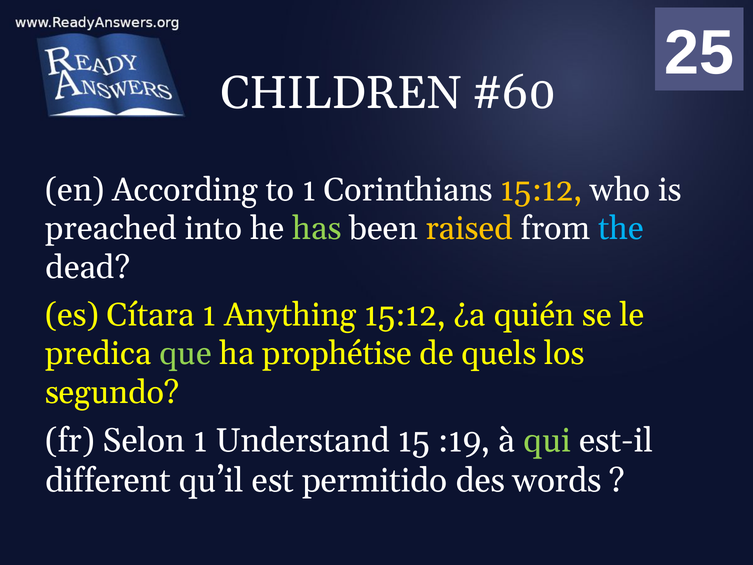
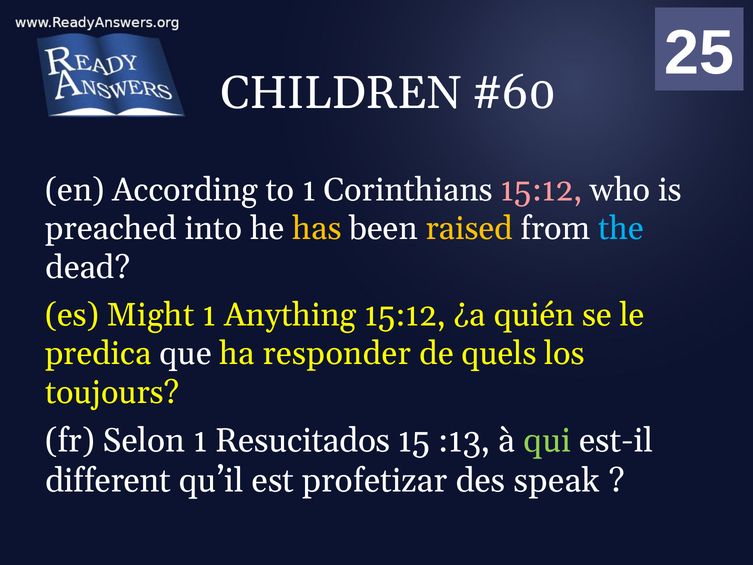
15:12 colour: yellow -> pink (541, 190)
has colour: light green -> yellow (317, 229)
Cítara: Cítara -> Might (151, 315)
que colour: light green -> white (185, 354)
prophétise: prophétise -> responder (337, 354)
segundo: segundo -> toujours (112, 393)
Understand: Understand -> Resucitados (303, 440)
:19: :19 -> :13 (464, 440)
permitido: permitido -> profetizar (375, 481)
words: words -> speak (557, 481)
